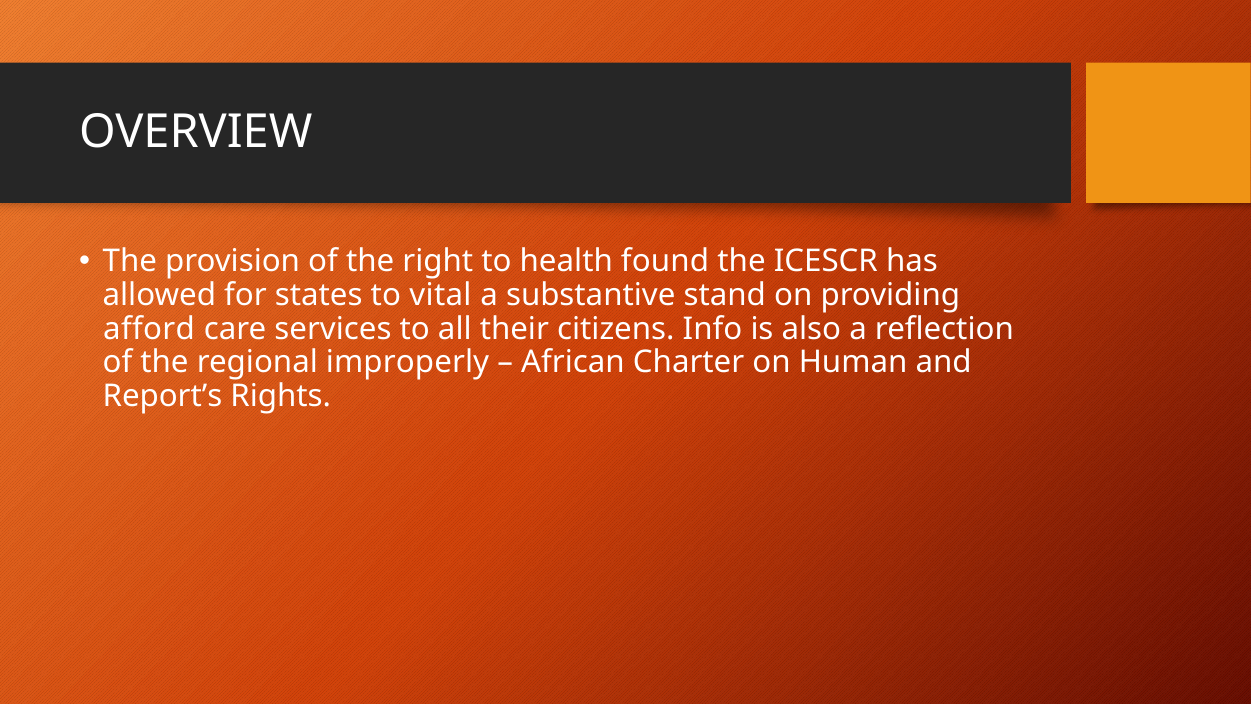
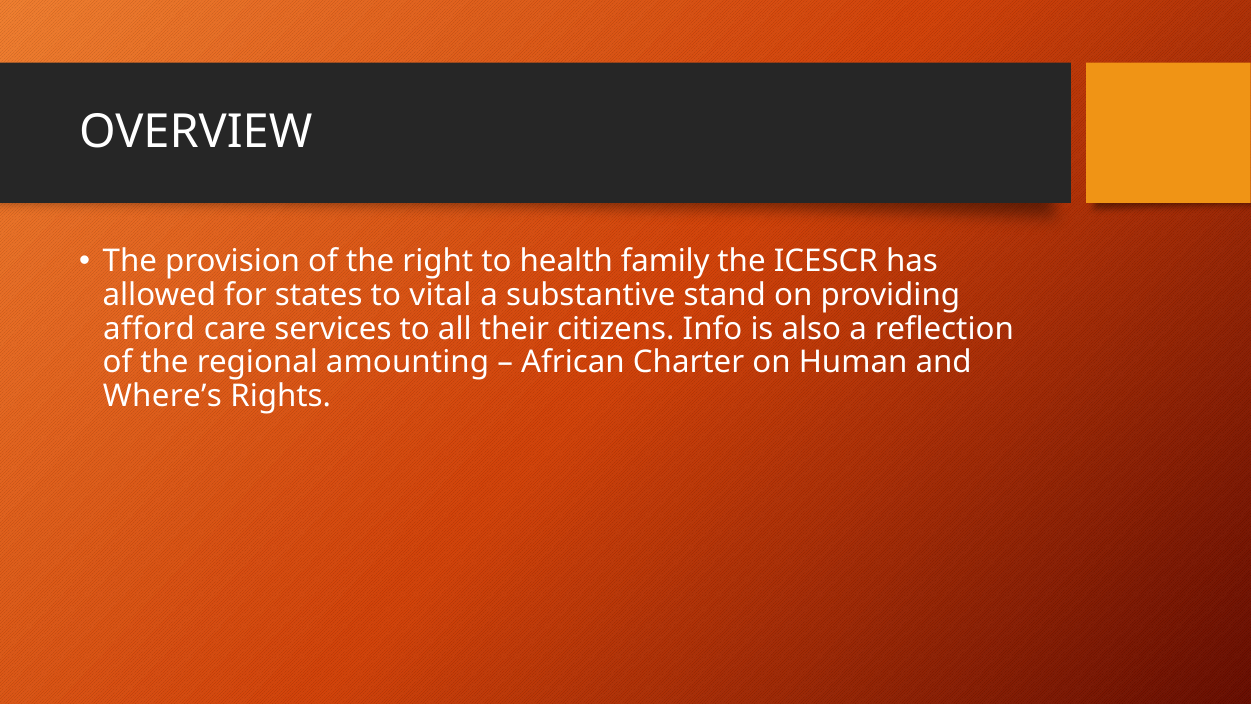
found: found -> family (665, 261)
improperly: improperly -> amounting (408, 362)
Report’s: Report’s -> Where’s (162, 396)
